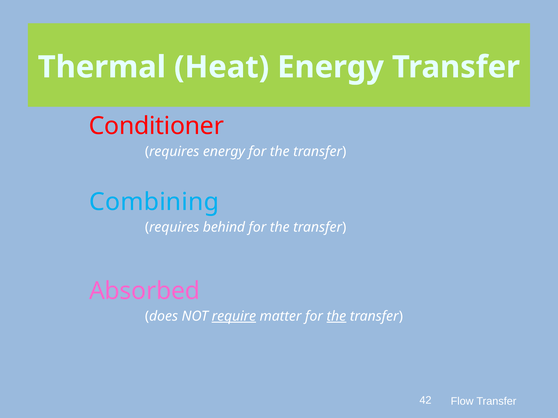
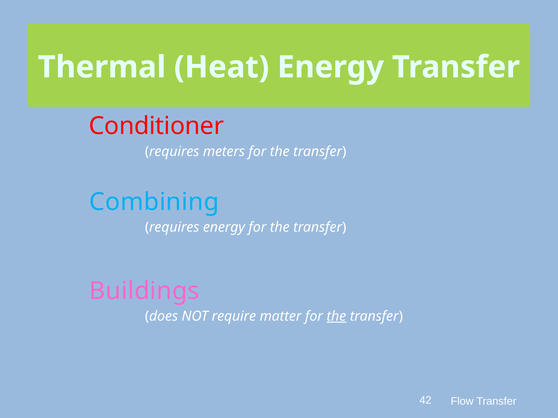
requires energy: energy -> meters (224, 152)
requires behind: behind -> energy (224, 228)
Absorbed: Absorbed -> Buildings (144, 291)
require underline: present -> none (234, 317)
